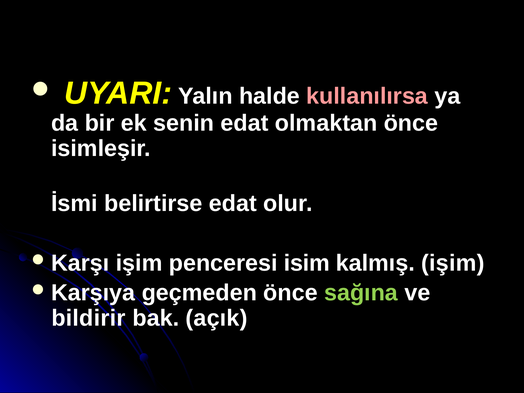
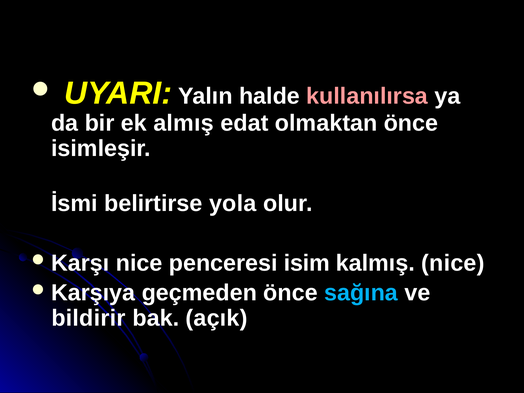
senin: senin -> almış (184, 123)
belirtirse edat: edat -> yola (233, 203)
Karşı işim: işim -> nice (139, 263)
kalmış işim: işim -> nice (453, 263)
sağına colour: light green -> light blue (361, 293)
